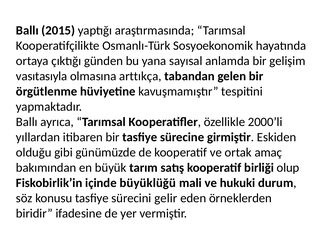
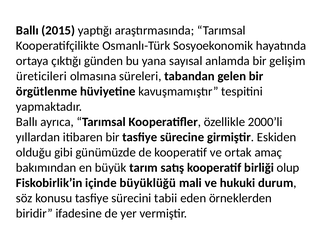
vasıtasıyla: vasıtasıyla -> üreticileri (42, 76)
arttıkça: arttıkça -> süreleri (140, 76)
gelir: gelir -> tabii (166, 198)
